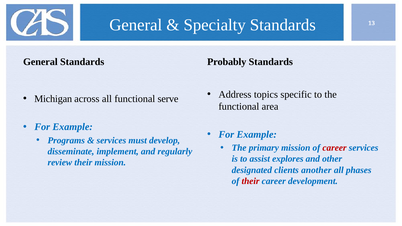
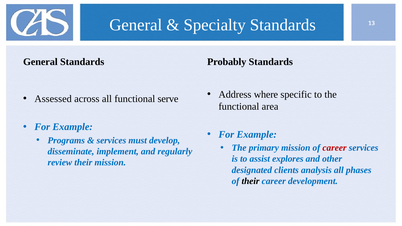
topics: topics -> where (266, 94)
Michigan: Michigan -> Assessed (53, 99)
another: another -> analysis (316, 170)
their colour: red -> black (251, 181)
